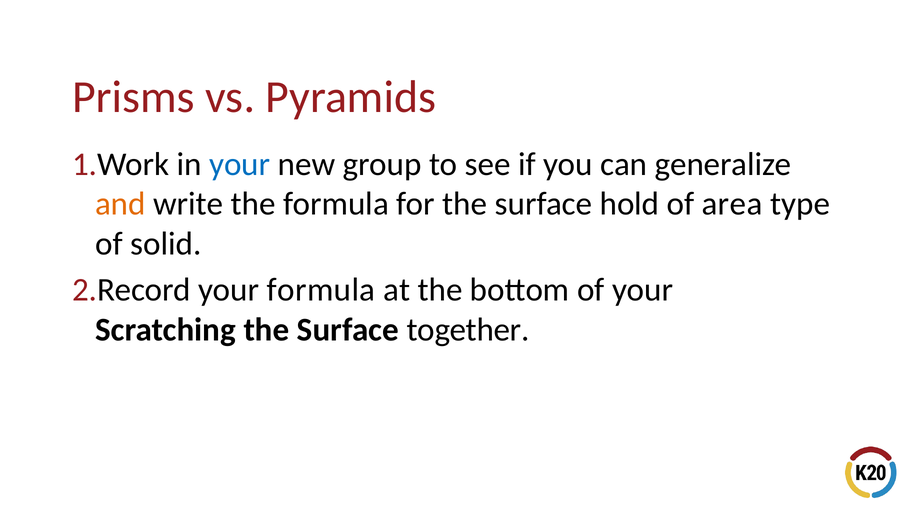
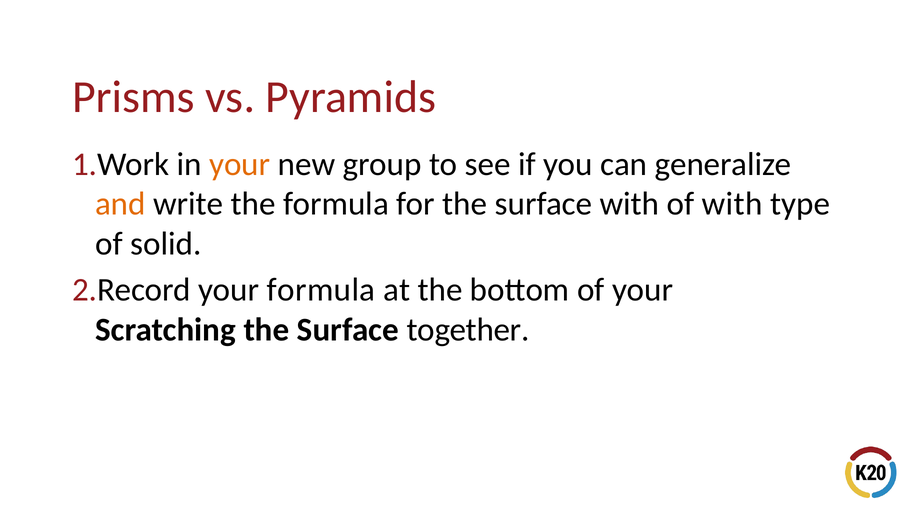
your colour: blue -> orange (240, 164)
surface hold: hold -> with (630, 204)
of area: area -> with (732, 204)
